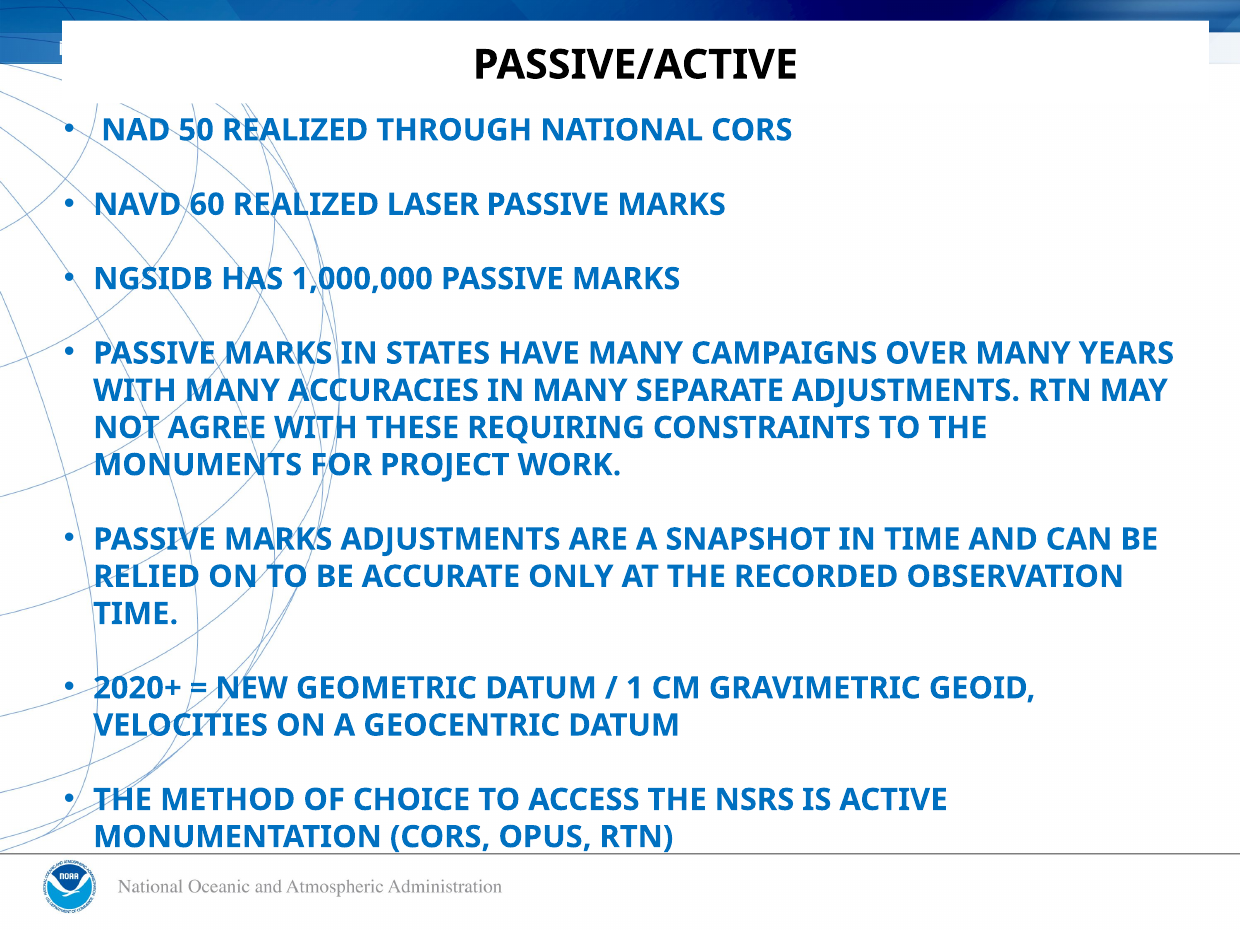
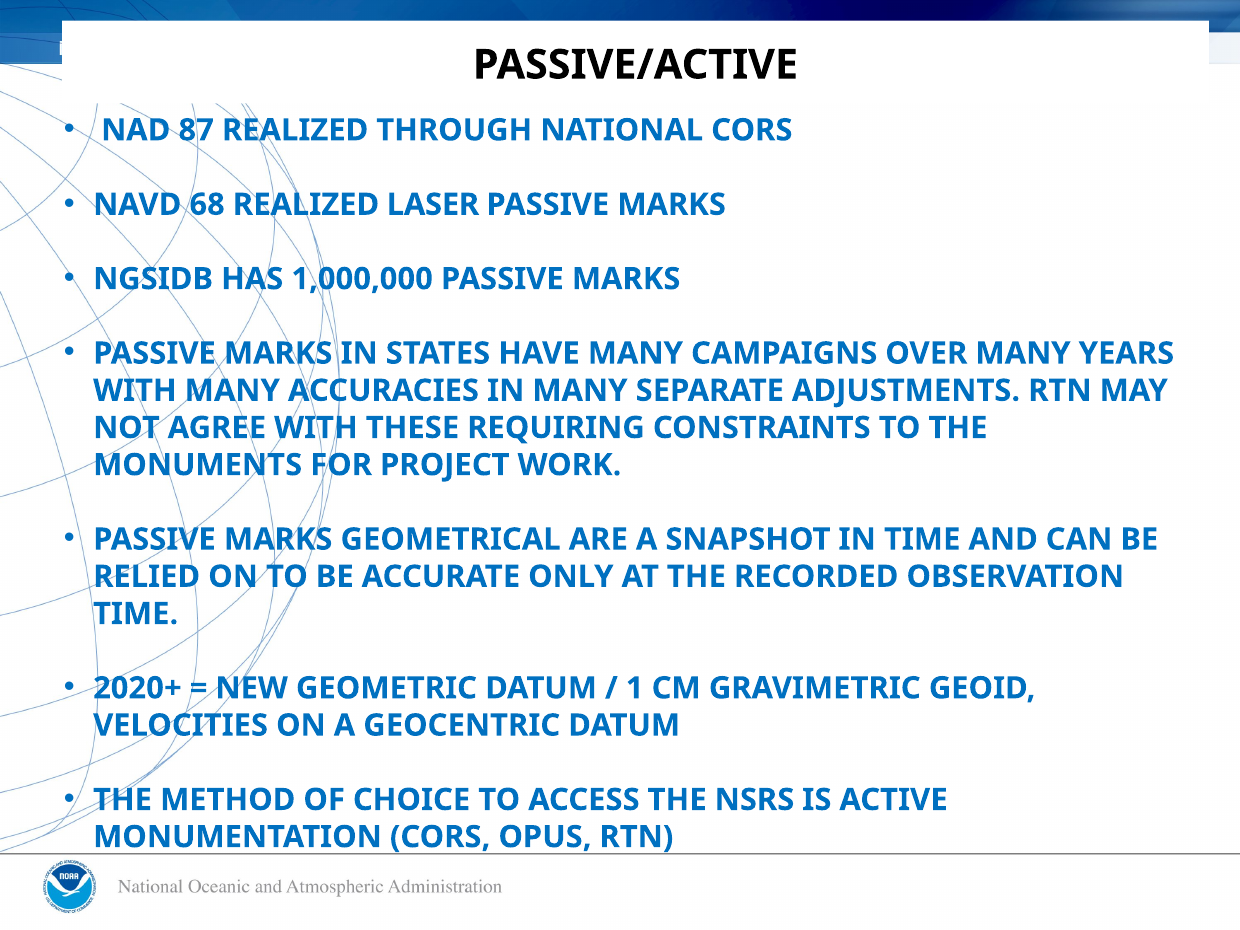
50: 50 -> 87 (196, 130)
60: 60 -> 68 (207, 205)
MARKS ADJUSTMENTS: ADJUSTMENTS -> GEOMETRICAL (451, 539)
